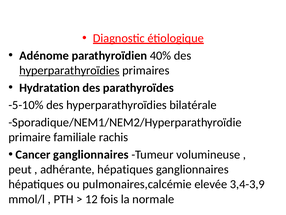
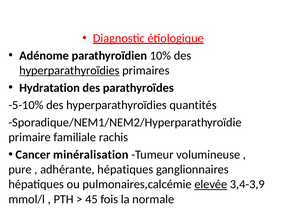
40%: 40% -> 10% (160, 55)
bilatérale: bilatérale -> quantités (193, 105)
Cancer ganglionnaires: ganglionnaires -> minéralisation (91, 154)
peut: peut -> pure (20, 169)
elevée underline: none -> present (211, 184)
12: 12 -> 45 (91, 199)
